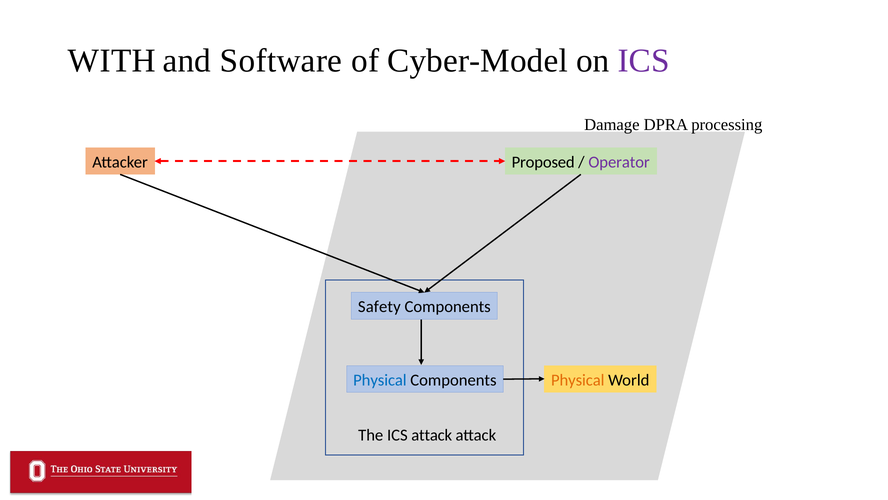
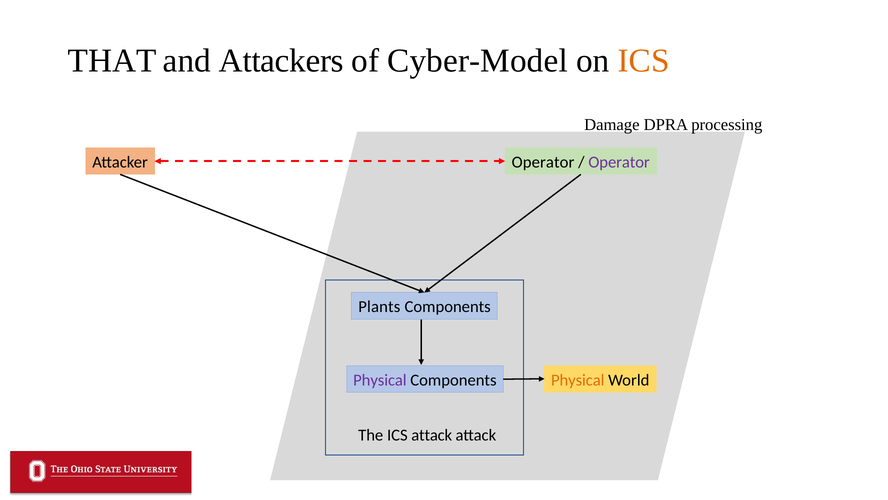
WITH: WITH -> THAT (112, 61)
Software: Software -> Attackers (281, 61)
ICS colour: purple -> orange (644, 61)
Proposed: Proposed -> Operator (543, 162)
Safety: Safety -> Plants (379, 307)
Physical colour: blue -> purple (380, 380)
